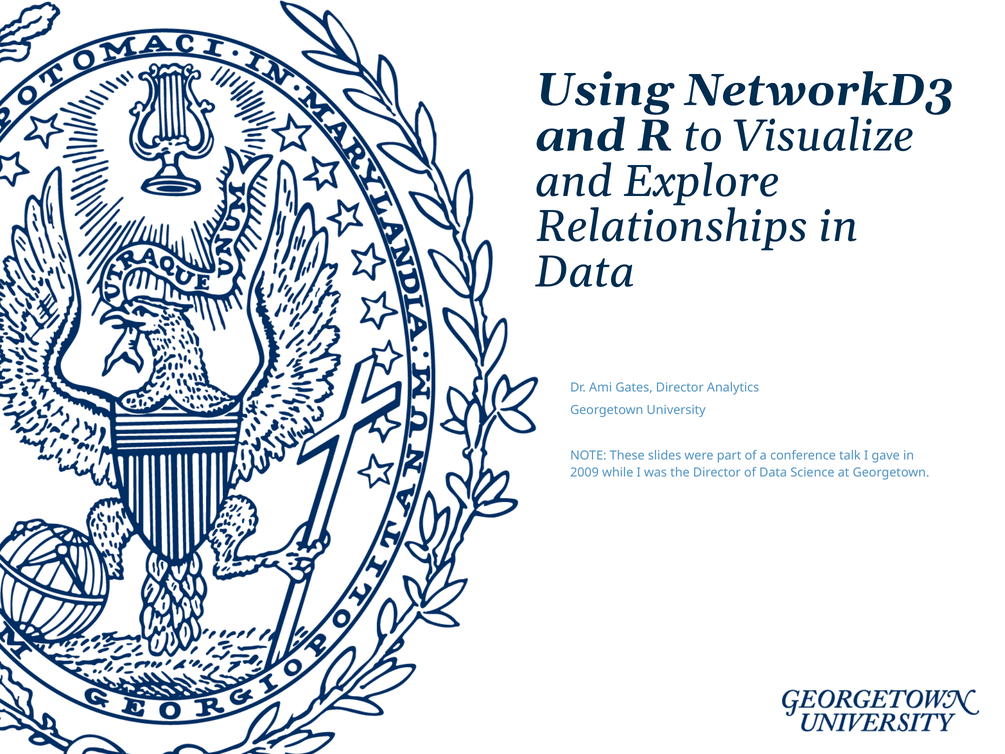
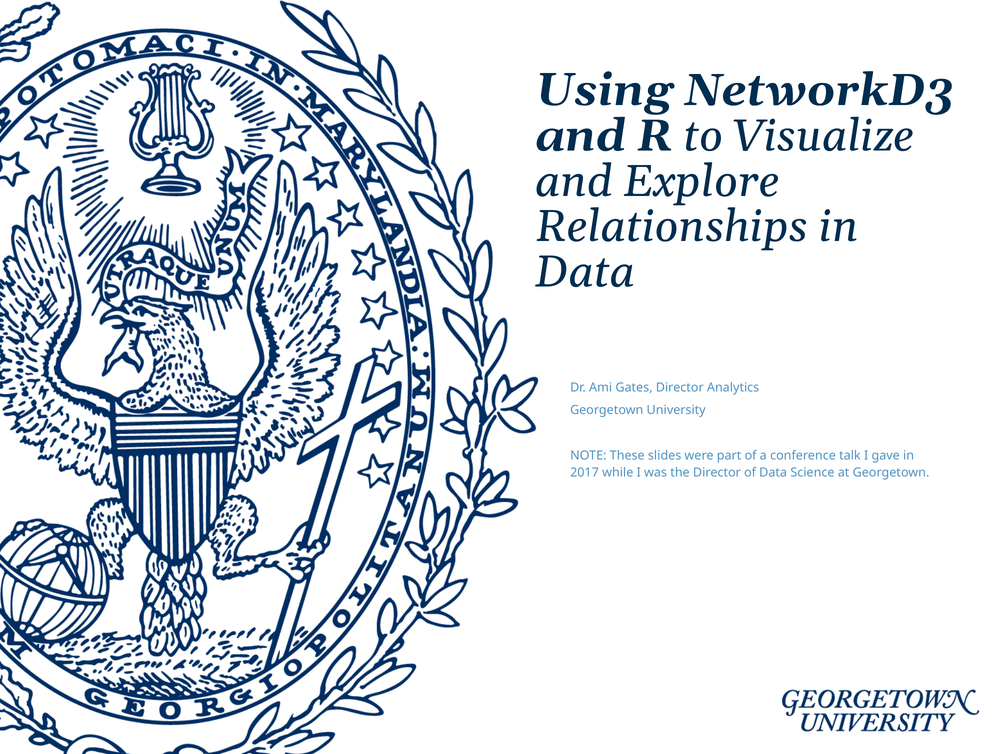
2009: 2009 -> 2017 (585, 472)
